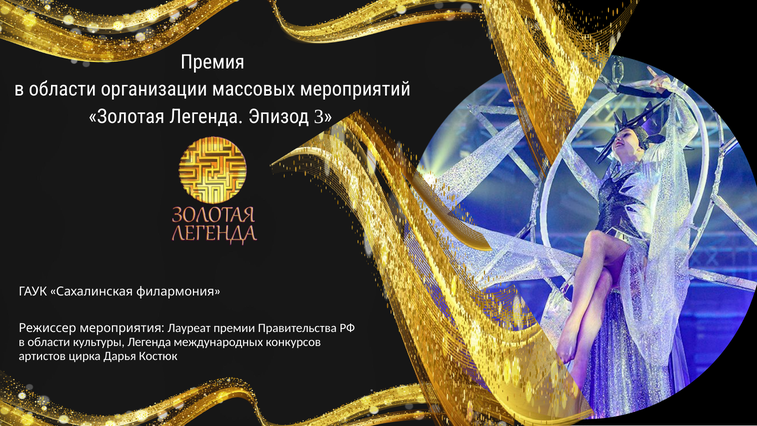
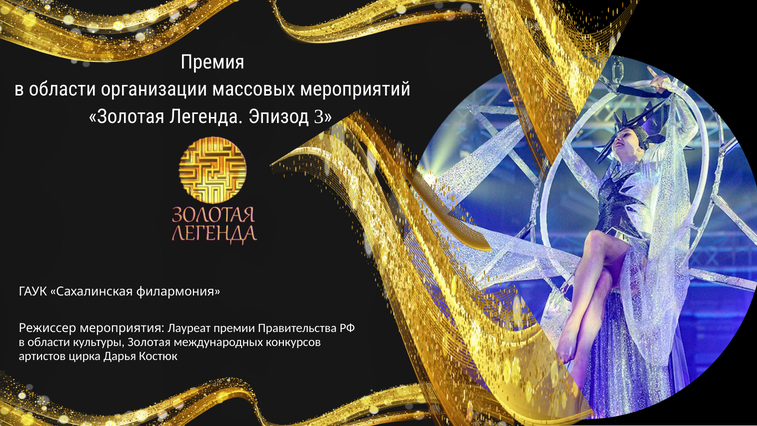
культуры Легенда: Легенда -> Золотая (149, 342)
